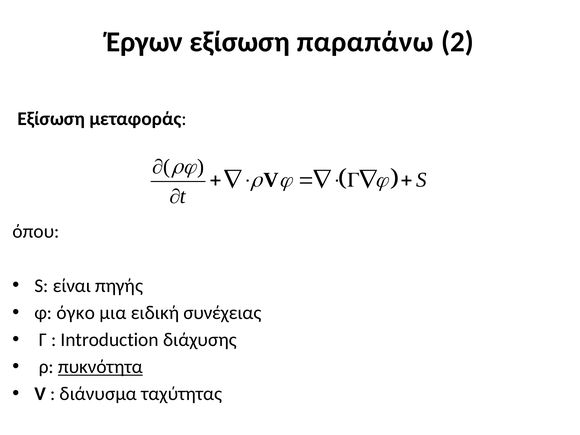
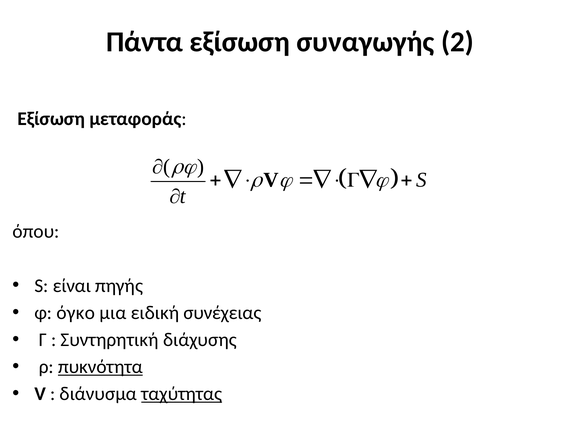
Έργων: Έργων -> Πάντα (145, 42)
παραπάνω: παραπάνω -> συναγωγής (365, 42)
Introduction: Introduction -> Συντηρητική (110, 340)
ταχύτητας underline: none -> present (182, 394)
